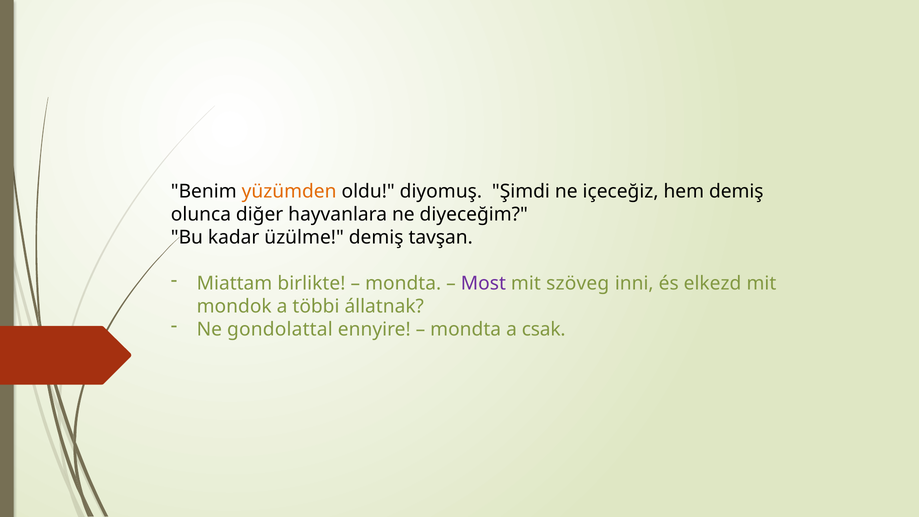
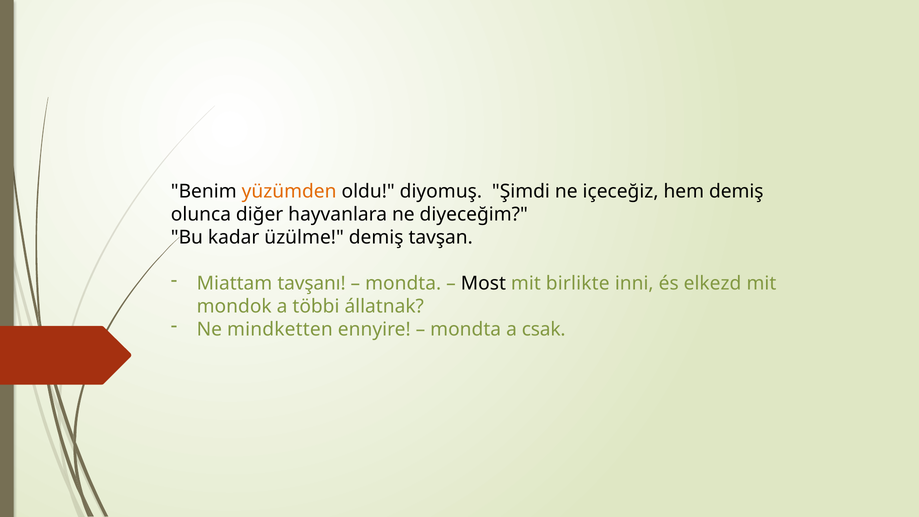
birlikte: birlikte -> tavşanı (312, 283)
Most colour: purple -> black (483, 283)
szöveg: szöveg -> birlikte (578, 283)
gondolattal: gondolattal -> mindketten (280, 329)
